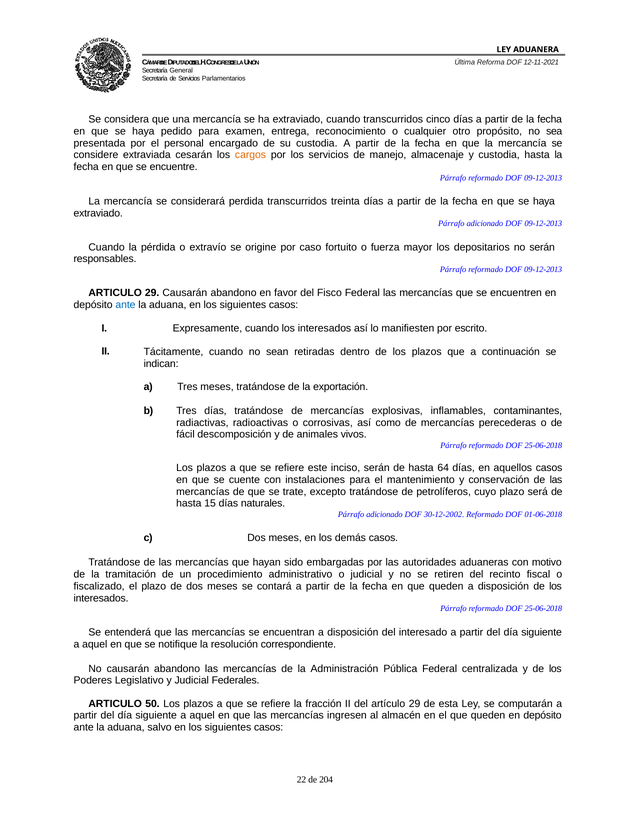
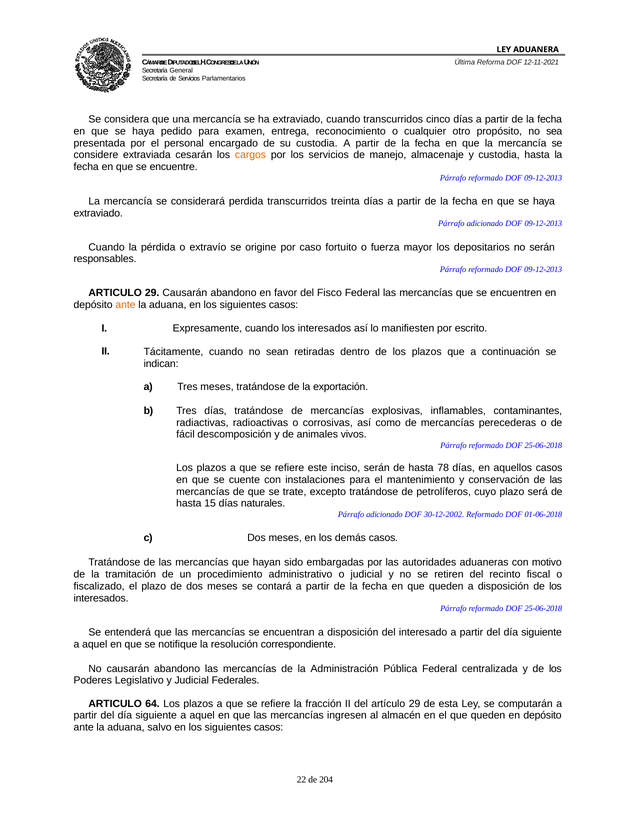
ante colour: blue -> orange (125, 305)
64: 64 -> 78 (443, 468)
50: 50 -> 64 (152, 703)
